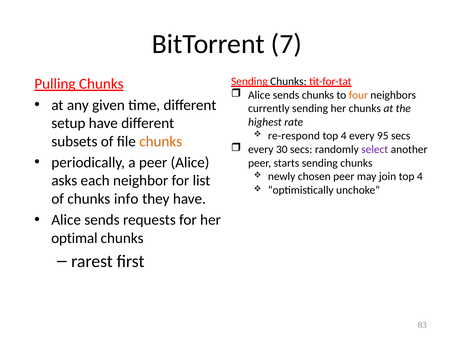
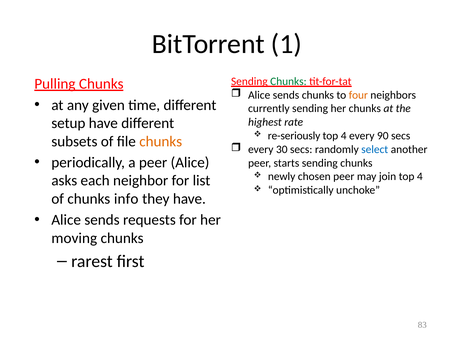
7: 7 -> 1 (286, 44)
Chunks colour: black -> green (288, 81)
re-respond: re-respond -> re-seriously (294, 136)
95: 95 -> 90 (383, 136)
select colour: purple -> blue (375, 150)
optimal: optimal -> moving (74, 238)
